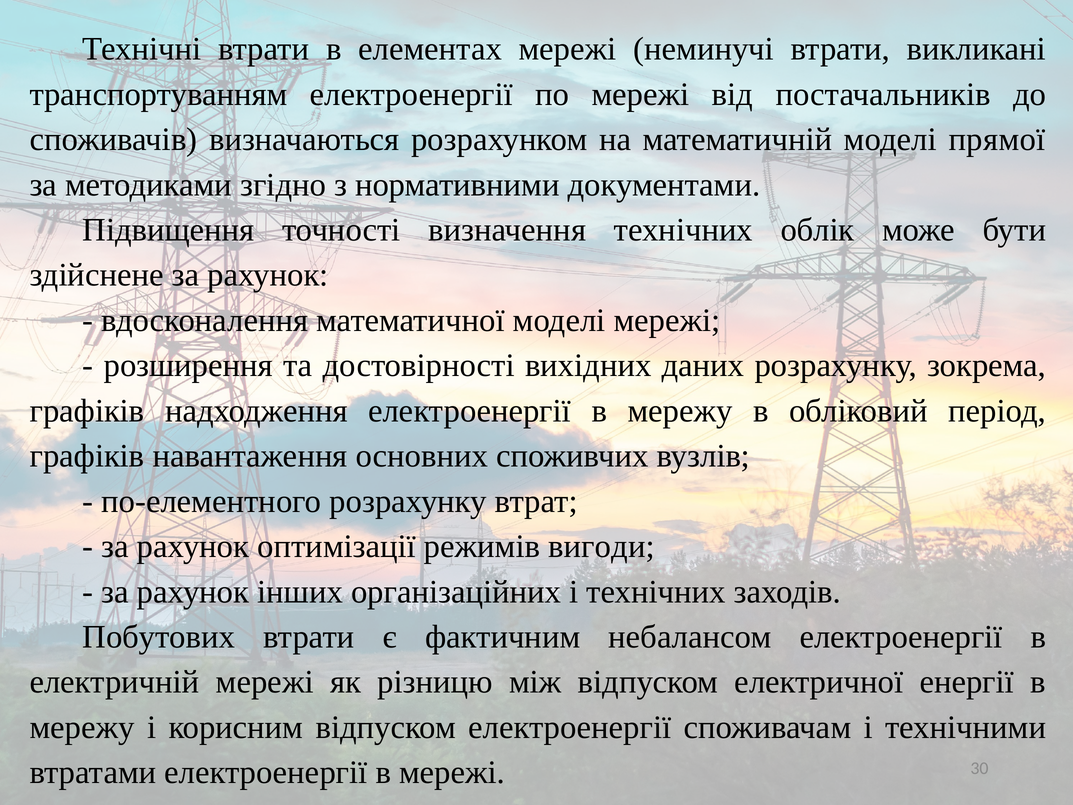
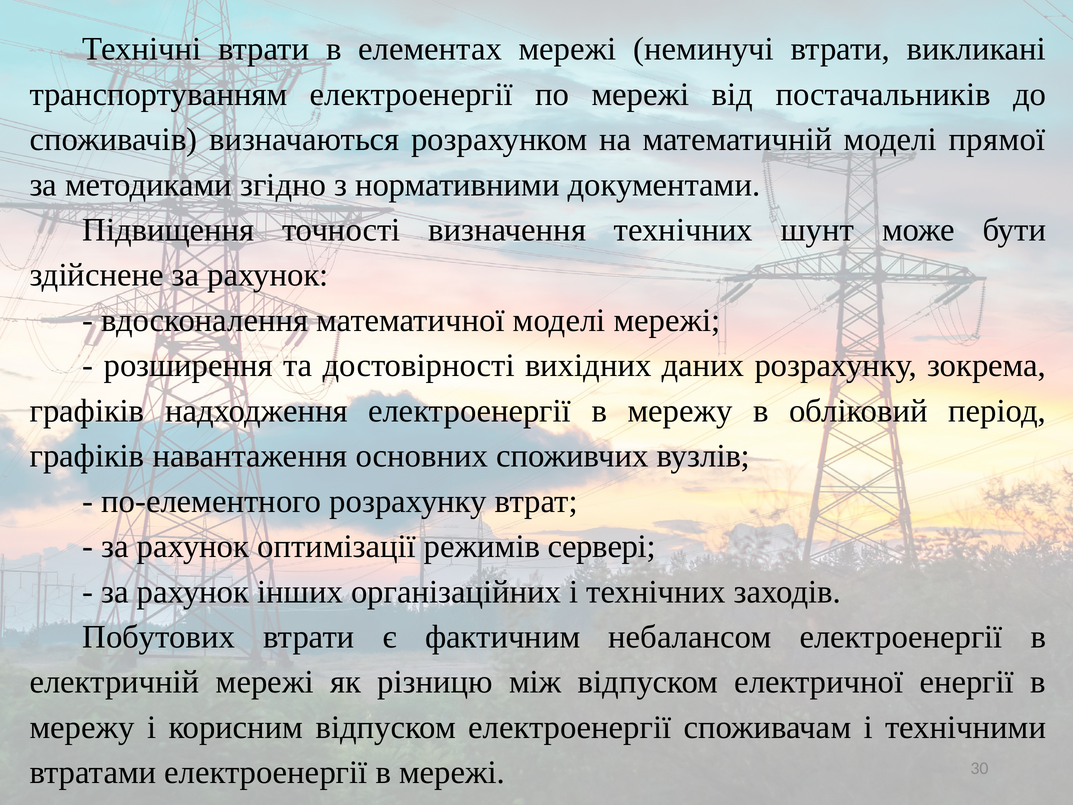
облік: облік -> шунт (817, 230)
вигоди: вигоди -> сервері (602, 546)
